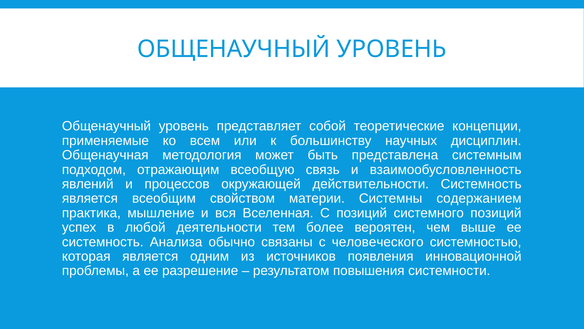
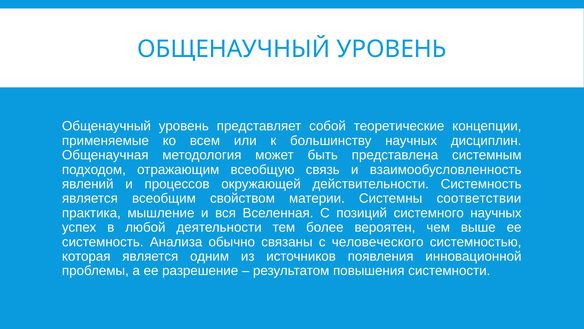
содержанием: содержанием -> соответствии (479, 198)
системного позиций: позиций -> научных (496, 213)
